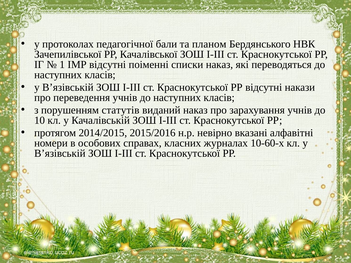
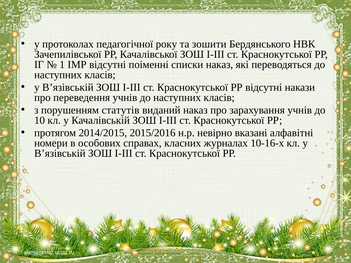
бали: бали -> року (166, 44)
планом: планом -> зошити (209, 44)
10-60-х: 10-60-х -> 10-16-х (267, 143)
